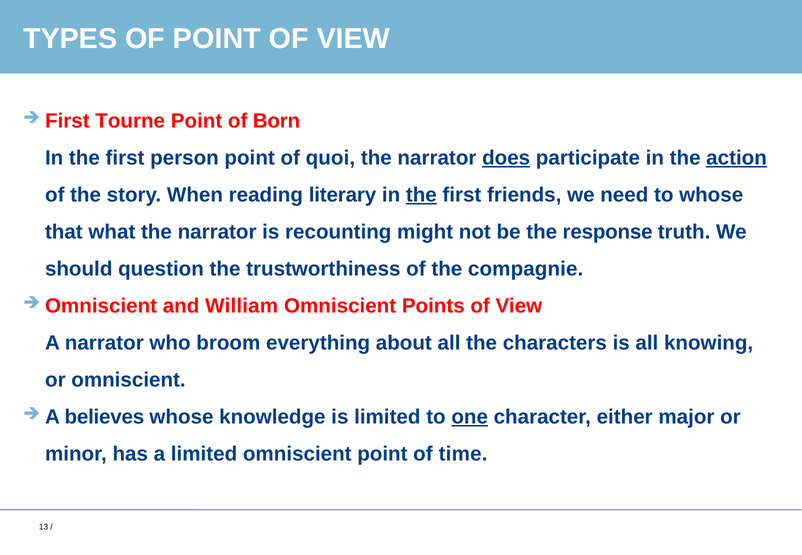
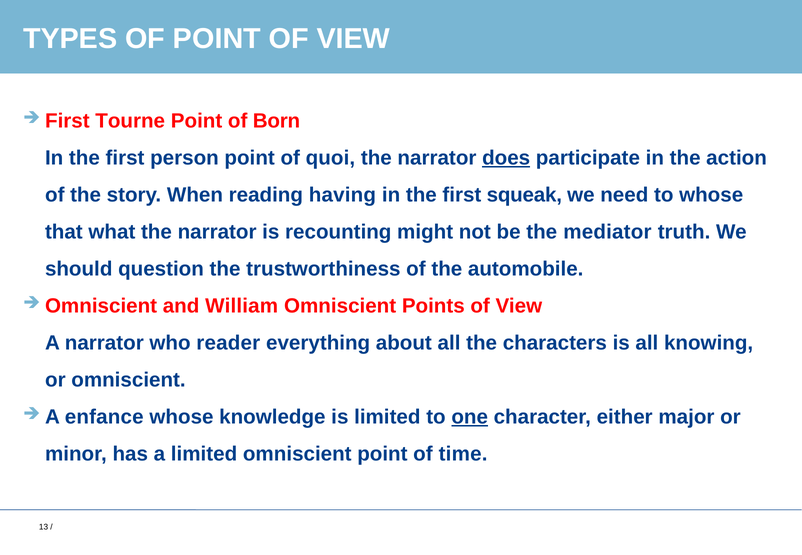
action underline: present -> none (737, 158)
literary: literary -> having (342, 195)
the underline: present -> none (421, 195)
friends: friends -> squeak (524, 195)
response: response -> mediator (607, 232)
compagnie: compagnie -> automobile (526, 269)
broom: broom -> reader (228, 343)
believes: believes -> enfance (104, 417)
